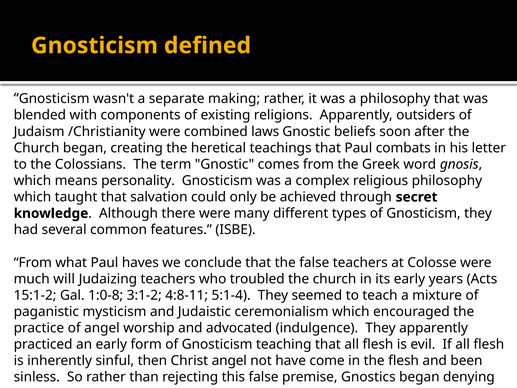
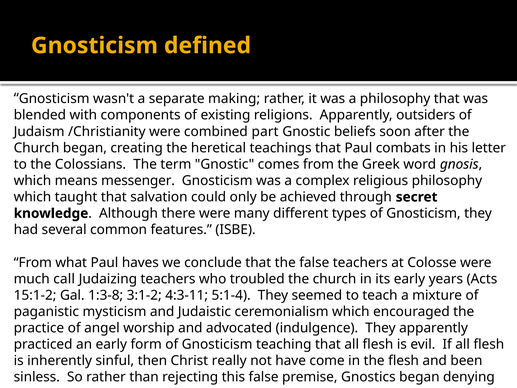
laws: laws -> part (265, 131)
personality: personality -> messenger (138, 181)
will: will -> call (64, 279)
1:0-8: 1:0-8 -> 1:3-8 (106, 295)
4:8-11: 4:8-11 -> 4:3-11 (187, 295)
Christ angel: angel -> really (229, 361)
